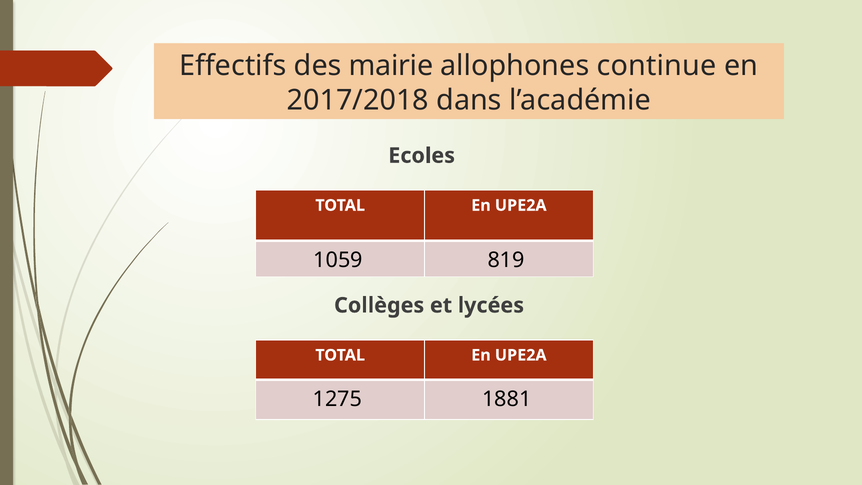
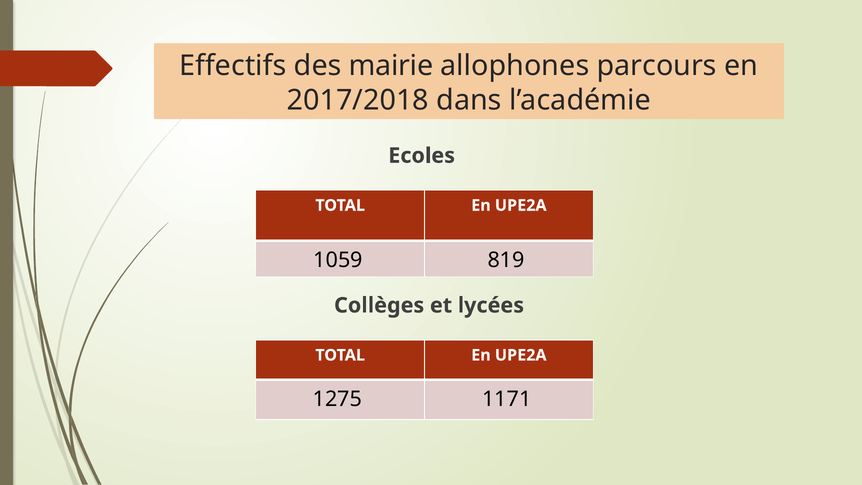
continue: continue -> parcours (657, 66)
1881: 1881 -> 1171 (507, 399)
